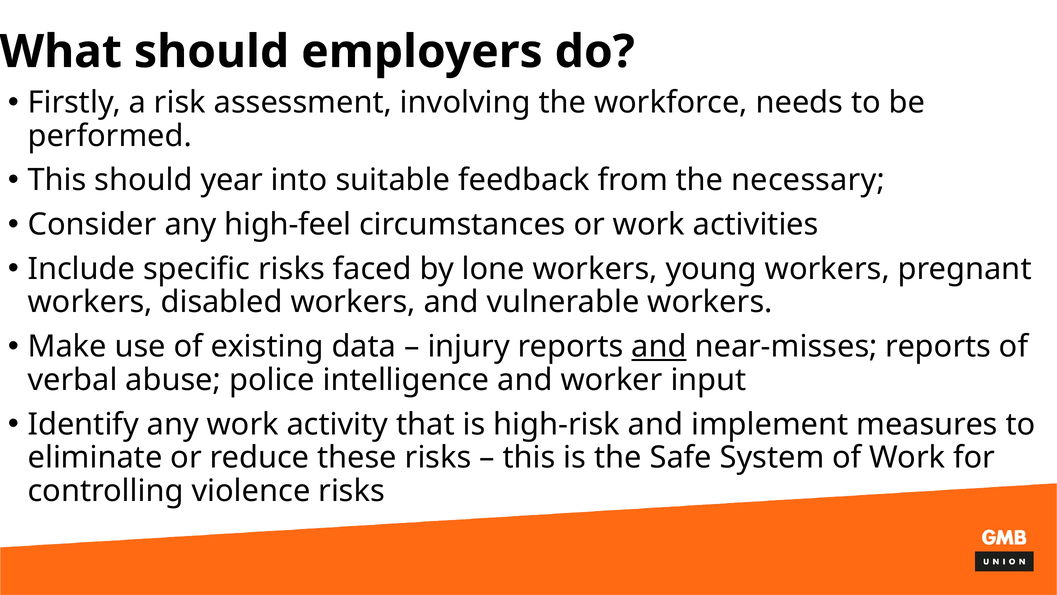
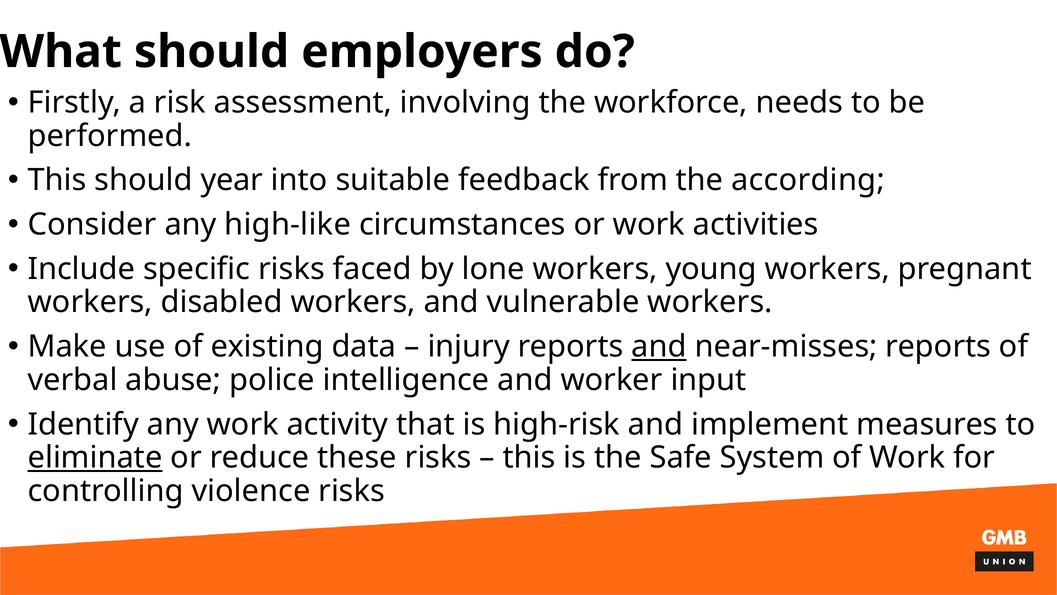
necessary: necessary -> according (808, 180)
high-feel: high-feel -> high-like (288, 224)
eliminate underline: none -> present (95, 457)
